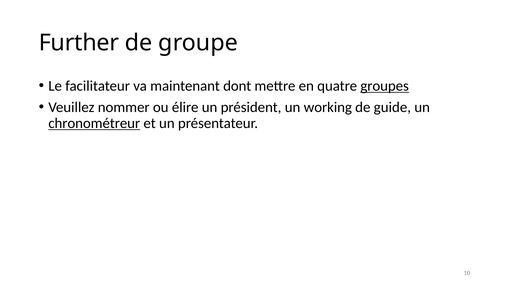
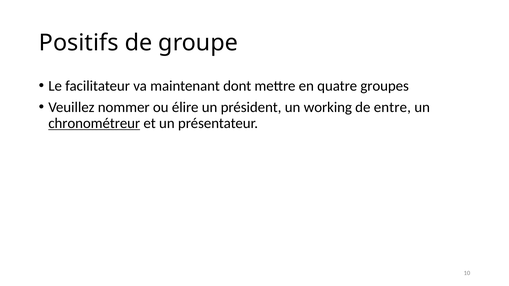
Further: Further -> Positifs (79, 43)
groupes underline: present -> none (385, 86)
guide: guide -> entre (392, 107)
